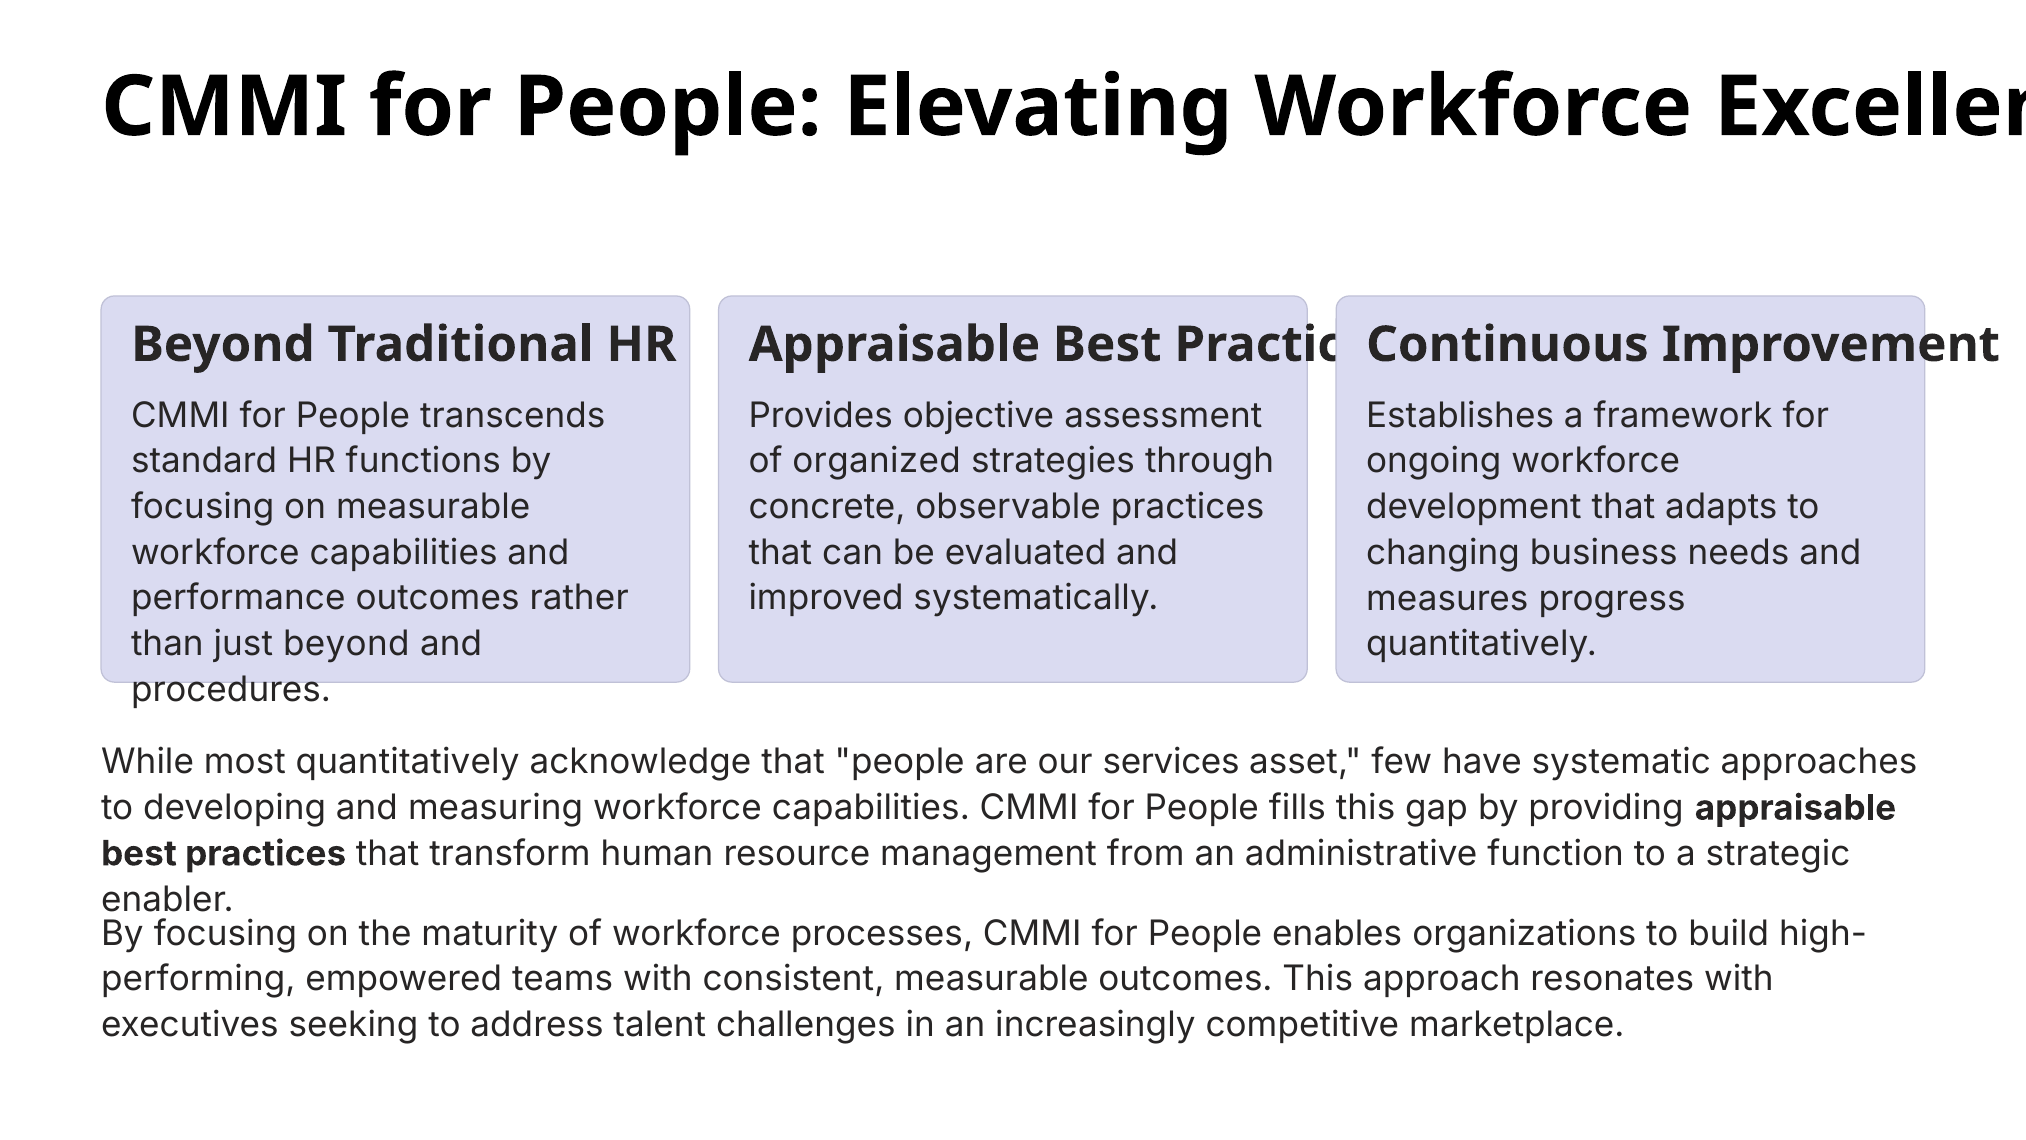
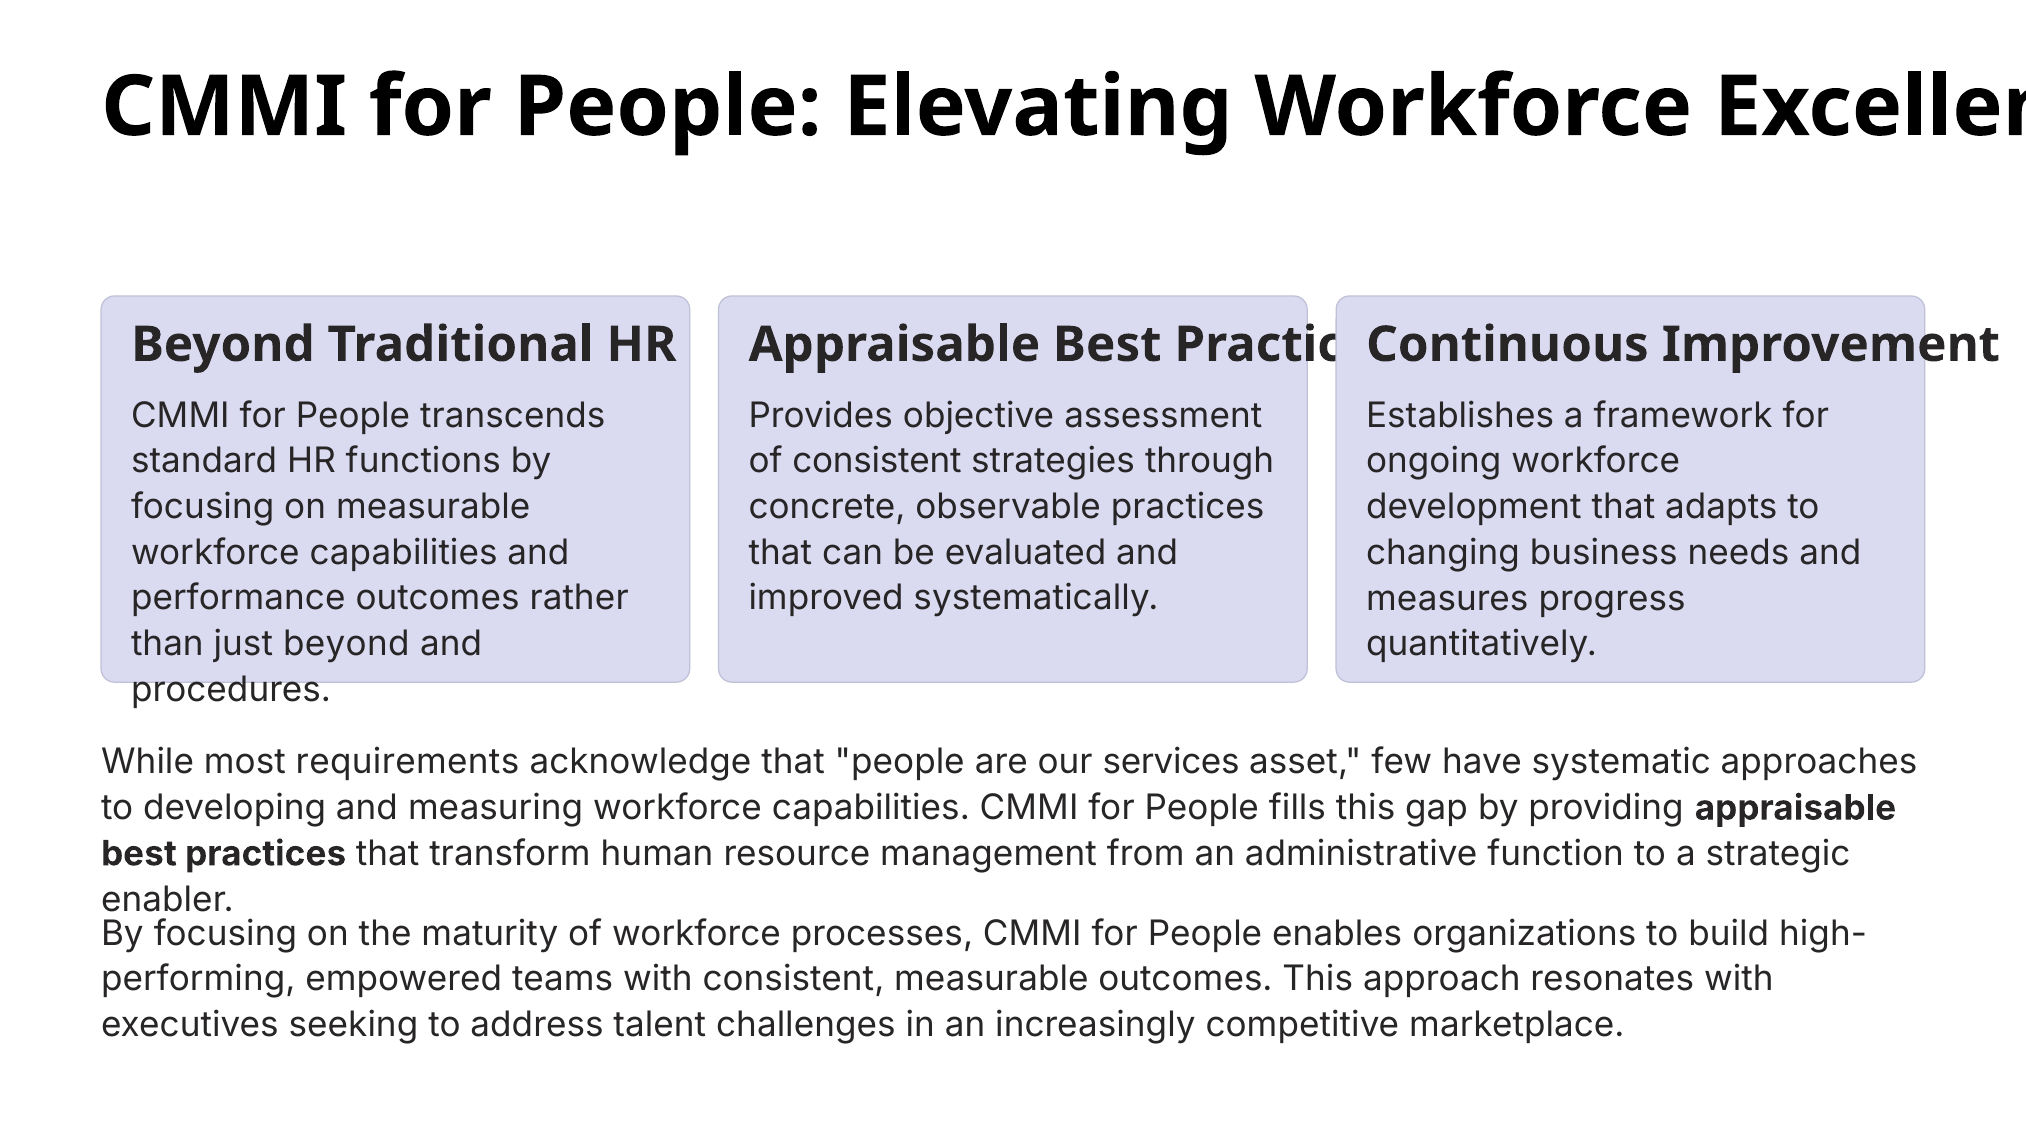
of organized: organized -> consistent (877, 461)
most quantitatively: quantitatively -> requirements (407, 762)
